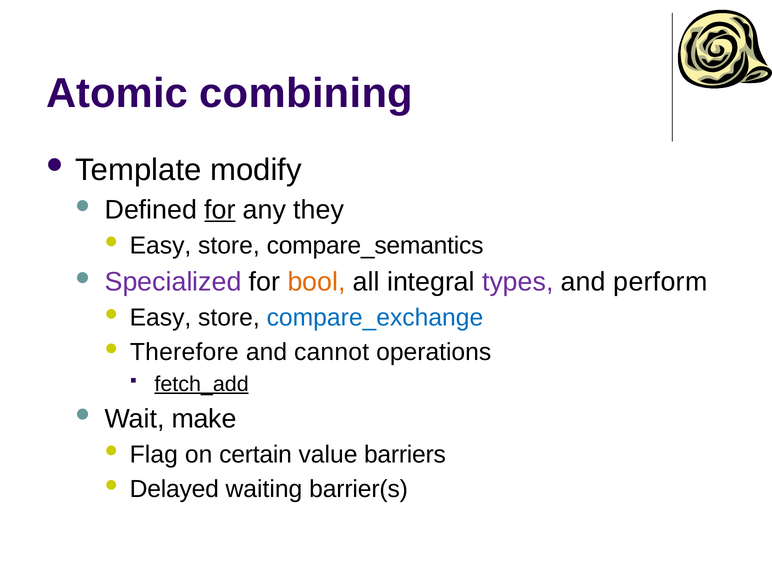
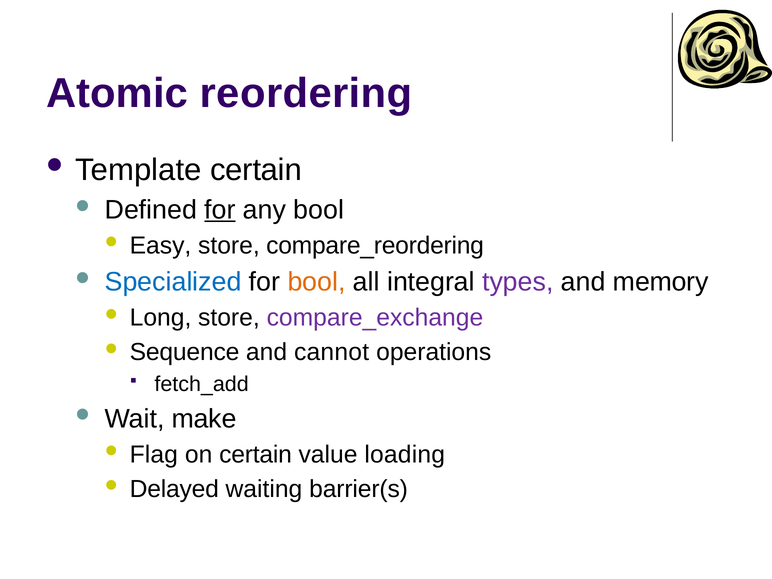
combining: combining -> reordering (306, 94)
Template modify: modify -> certain (256, 170)
any they: they -> bool (319, 210)
compare_semantics: compare_semantics -> compare_reordering (375, 246)
Specialized colour: purple -> blue (173, 282)
perform: perform -> memory (661, 282)
Easy: Easy -> Long (161, 318)
compare_exchange colour: blue -> purple (375, 318)
Therefore: Therefore -> Sequence (185, 352)
fetch_add underline: present -> none (202, 384)
barriers: barriers -> loading (405, 454)
